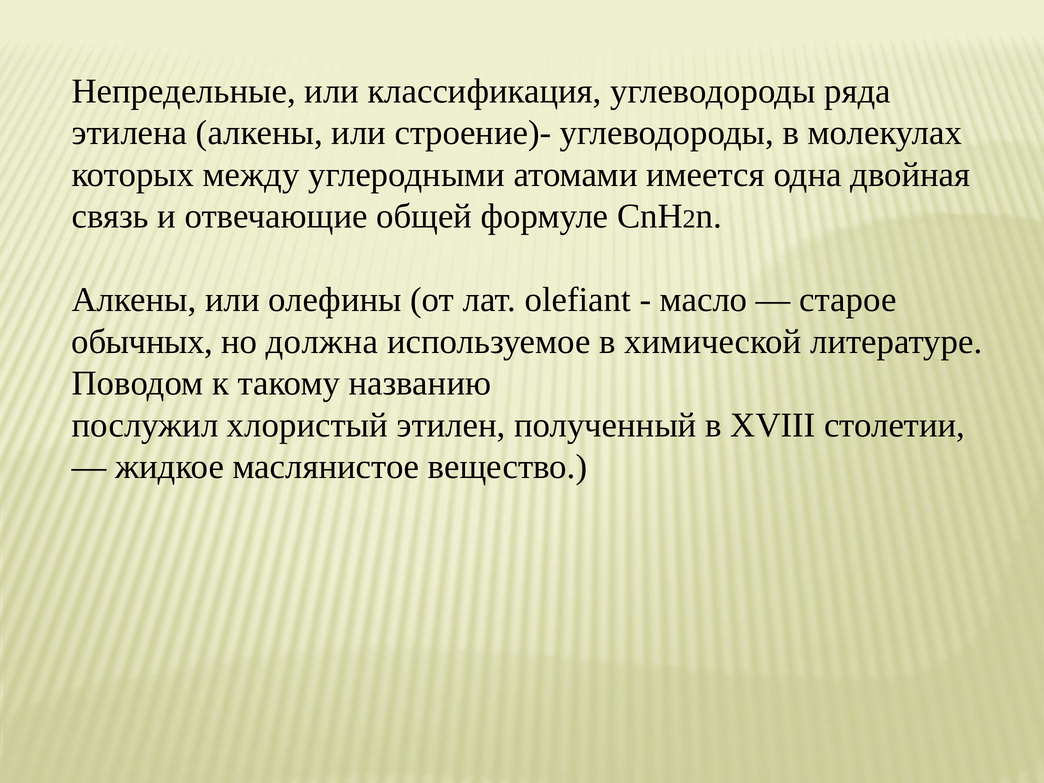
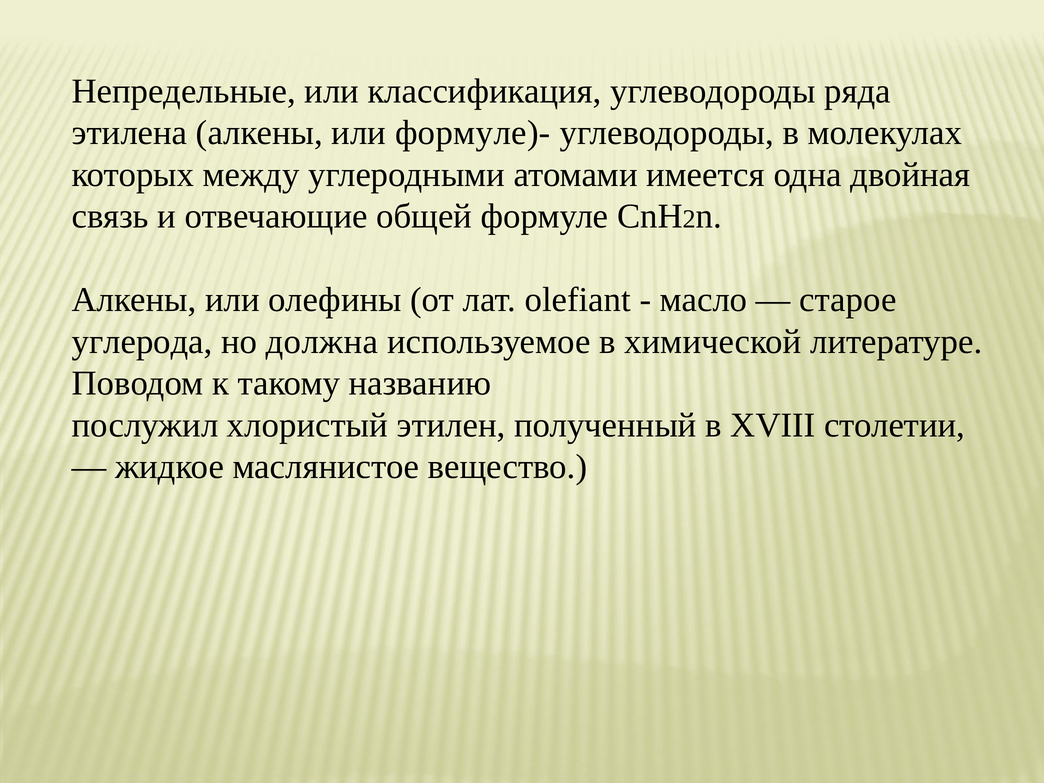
строение)-: строение)- -> формуле)- (473, 133)
обычных: обычных -> углерода (142, 342)
